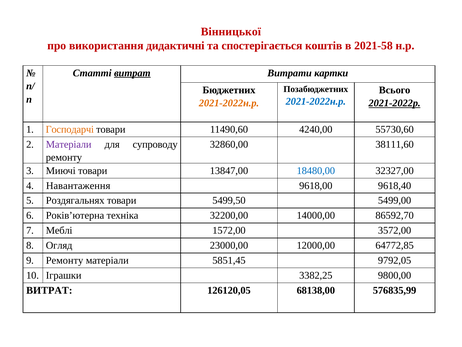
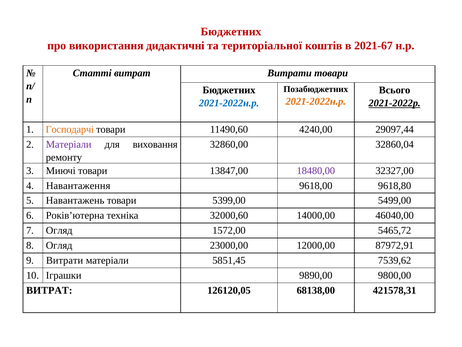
Вінницької: Вінницької -> Бюджетних (231, 32)
спостерігається: спостерігається -> територіальної (262, 45)
2021-58: 2021-58 -> 2021-67 (373, 45)
витрат underline: present -> none (132, 73)
Витрати картки: картки -> товари (331, 73)
2021-2022н.р colour: blue -> orange (316, 101)
2021-2022н.р colour: orange -> blue (229, 103)
55730,60: 55730,60 -> 29097,44 (395, 129)
супроводу: супроводу -> виховання (155, 144)
38111,60: 38111,60 -> 32860,04 (395, 144)
18480,00 colour: blue -> purple (316, 170)
9618,40: 9618,40 -> 9618,80 (395, 185)
Роздягальнях: Роздягальнях -> Навантажень (75, 200)
5499,50: 5499,50 -> 5399,00 (229, 200)
32200,00: 32200,00 -> 32000,60 (229, 215)
86592,70: 86592,70 -> 46040,00 (395, 215)
7 Меблі: Меблі -> Огляд (59, 230)
3572,00: 3572,00 -> 5465,72 (395, 230)
64772,85: 64772,85 -> 87972,91 (395, 245)
9 Ремонту: Ремонту -> Витрати (65, 260)
9792,05: 9792,05 -> 7539,62 (395, 260)
3382,25: 3382,25 -> 9890,00 (316, 275)
576835,99: 576835,99 -> 421578,31 (395, 290)
